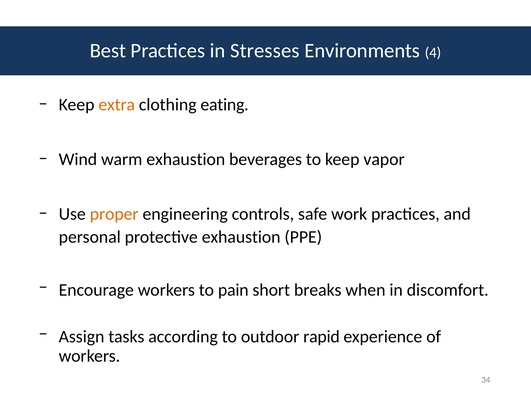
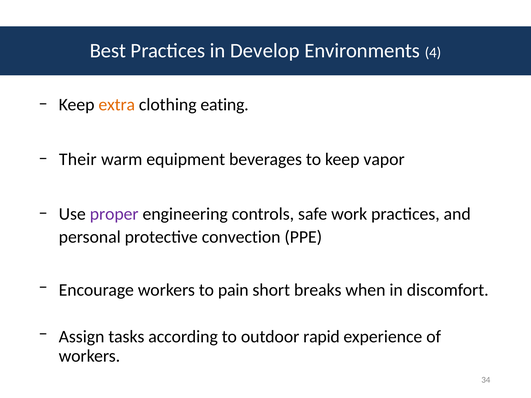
Stresses: Stresses -> Develop (265, 51)
Wind: Wind -> Their (78, 160)
warm exhaustion: exhaustion -> equipment (186, 160)
proper colour: orange -> purple (114, 214)
protective exhaustion: exhaustion -> convection (241, 237)
